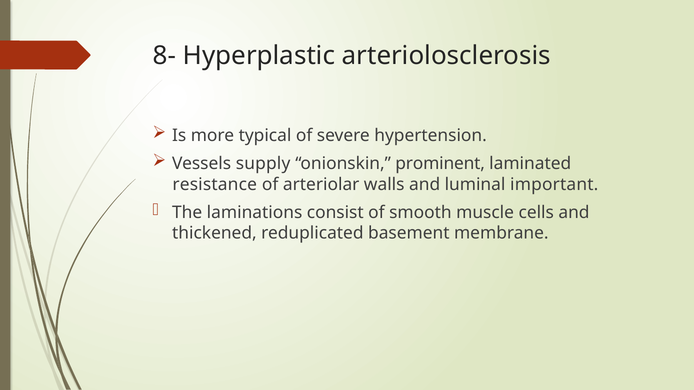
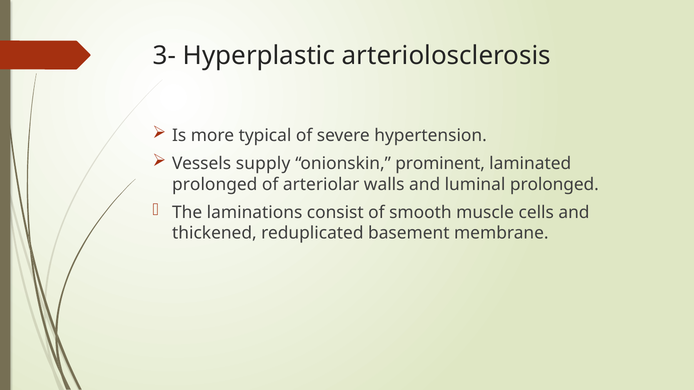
8-: 8- -> 3- (164, 56)
resistance: resistance -> prolonged (215, 185)
luminal important: important -> prolonged (554, 185)
